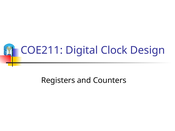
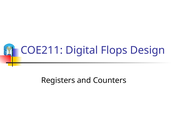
Clock: Clock -> Flops (114, 50)
